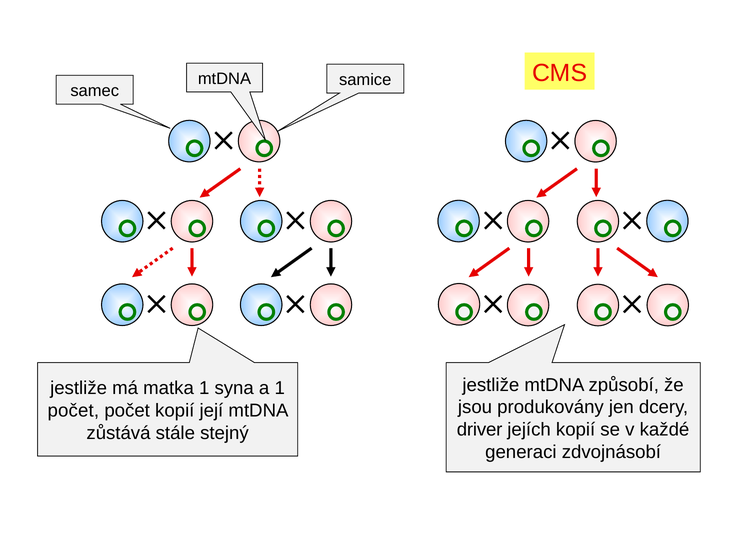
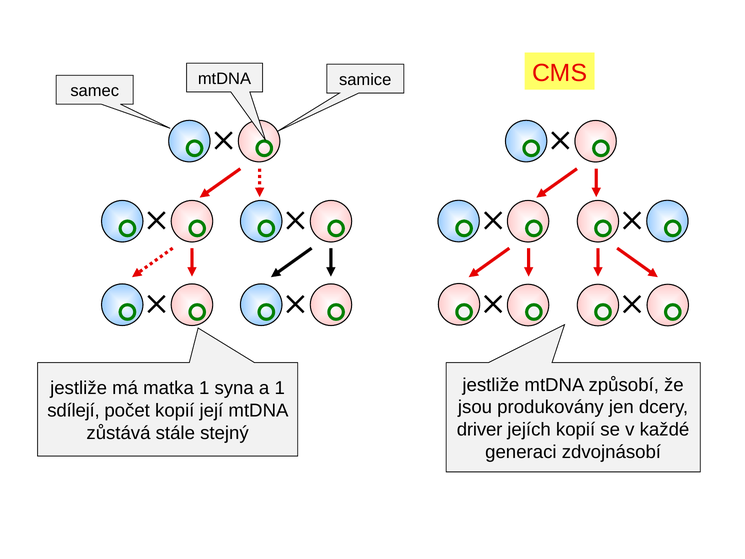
počet: počet -> sdílejí (74, 410)
